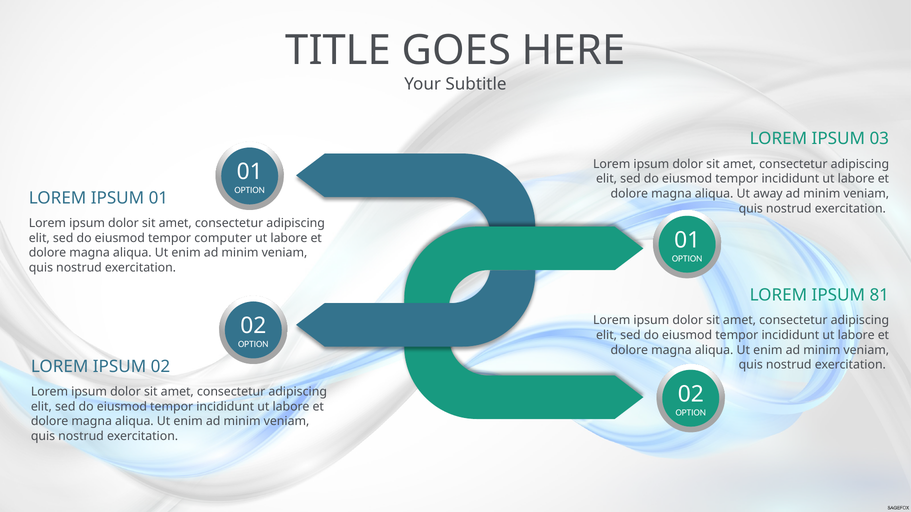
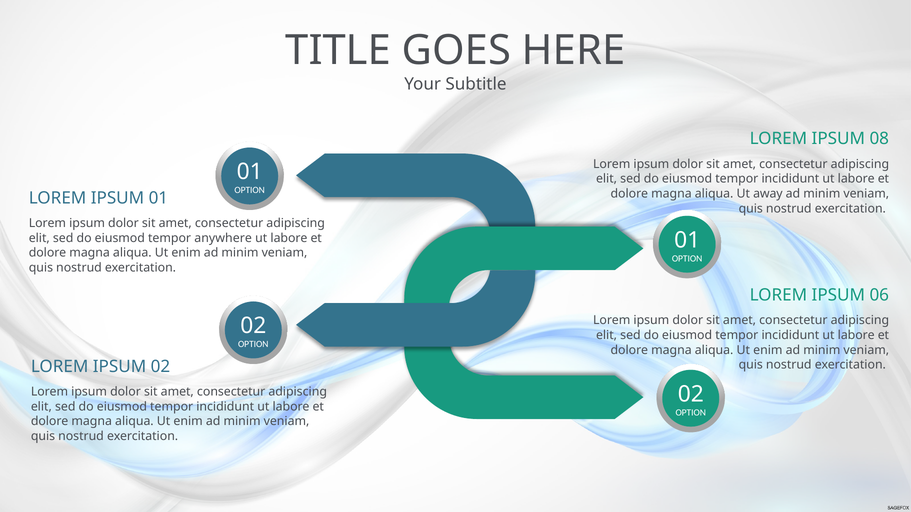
03: 03 -> 08 (879, 139)
computer: computer -> anywhere (223, 238)
81: 81 -> 06 (879, 295)
